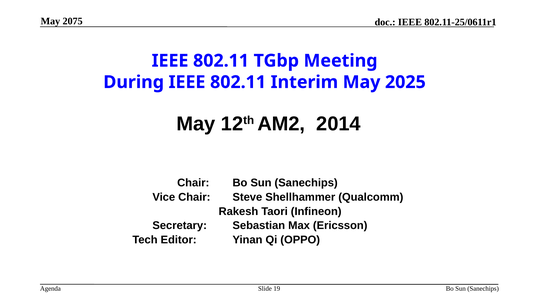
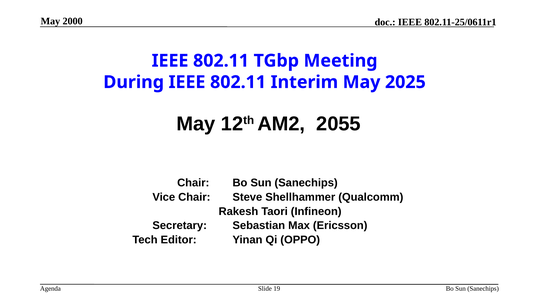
2075: 2075 -> 2000 (73, 21)
2014: 2014 -> 2055 (338, 123)
